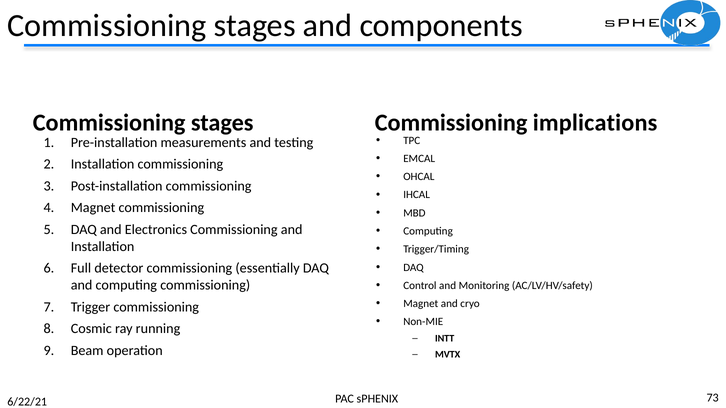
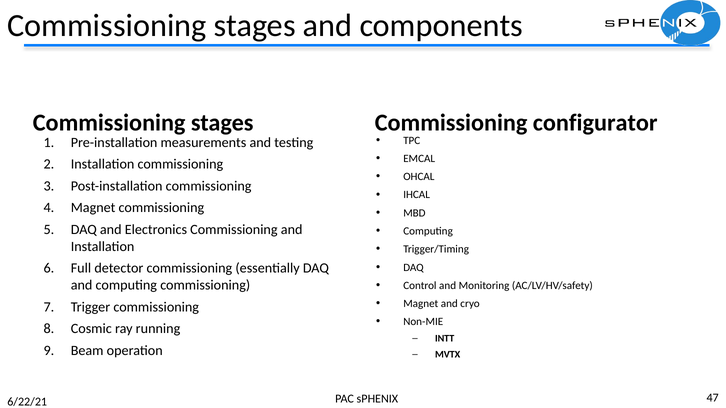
implications: implications -> configurator (595, 123)
73: 73 -> 47 (713, 398)
